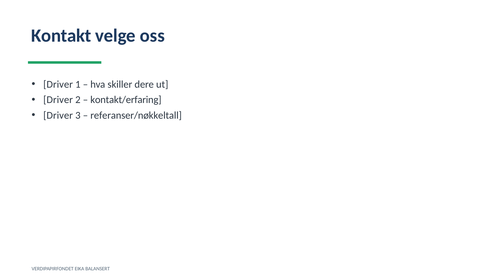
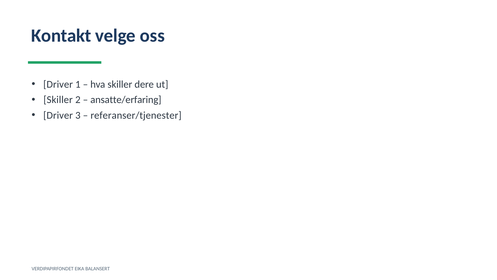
Driver: Driver -> Skiller (58, 100)
kontakt/erfaring: kontakt/erfaring -> ansatte/erfaring (126, 100)
referanser/nøkkeltall: referanser/nøkkeltall -> referanser/tjenester (136, 115)
